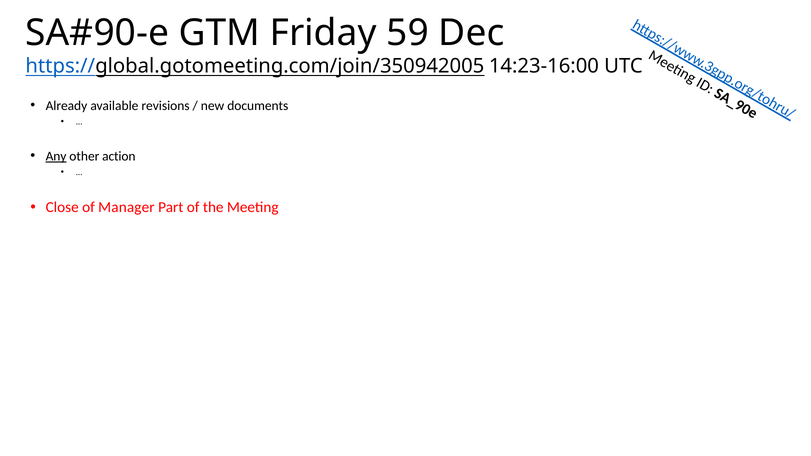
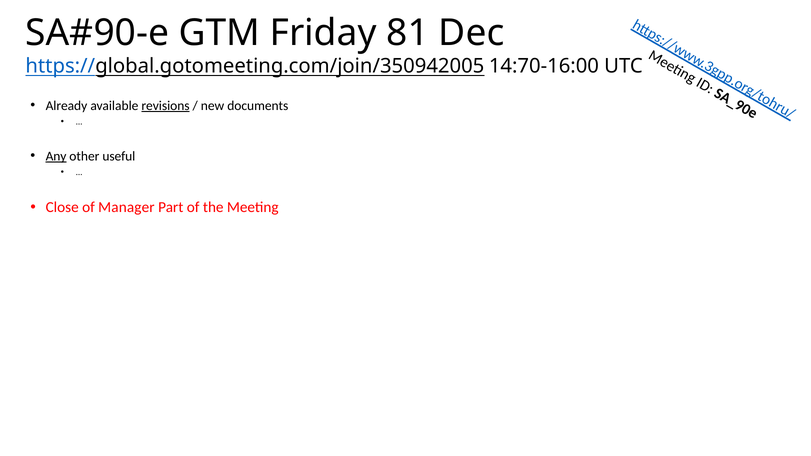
59: 59 -> 81 (408, 33)
14:23-16:00: 14:23-16:00 -> 14:70-16:00 (544, 66)
revisions underline: none -> present (166, 106)
action: action -> useful (119, 156)
